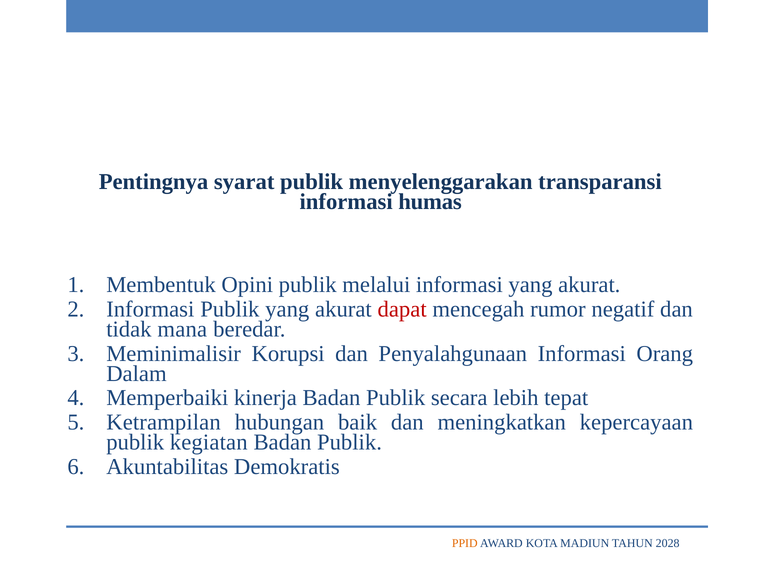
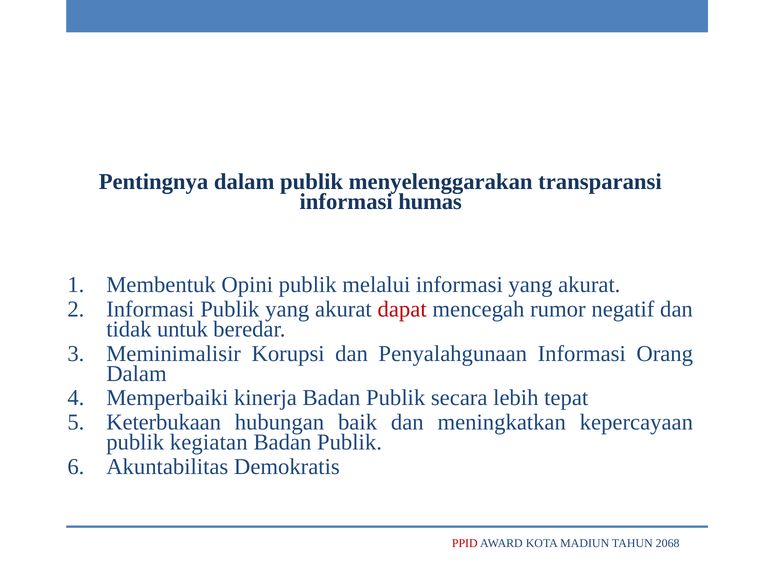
Pentingnya syarat: syarat -> dalam (244, 182)
mana: mana -> untuk (183, 329)
Ketrampilan: Ketrampilan -> Keterbukaan (164, 422)
PPID colour: orange -> red (465, 543)
2028: 2028 -> 2068 (668, 543)
